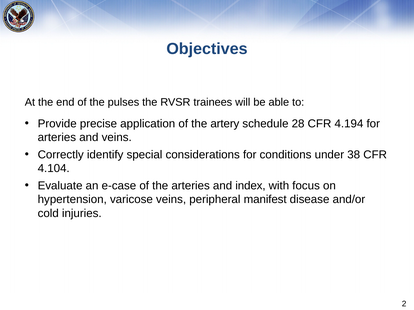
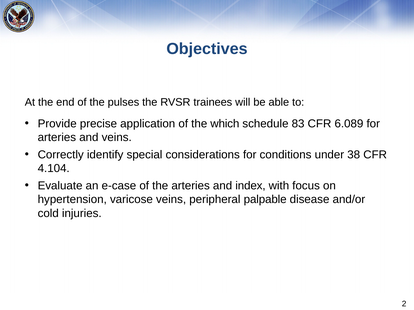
artery: artery -> which (225, 124)
28: 28 -> 83 (298, 124)
4.194: 4.194 -> 6.089 (349, 124)
manifest: manifest -> palpable (265, 200)
